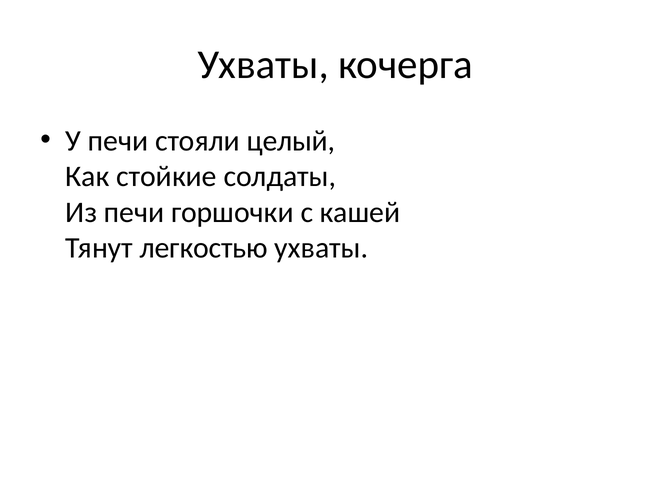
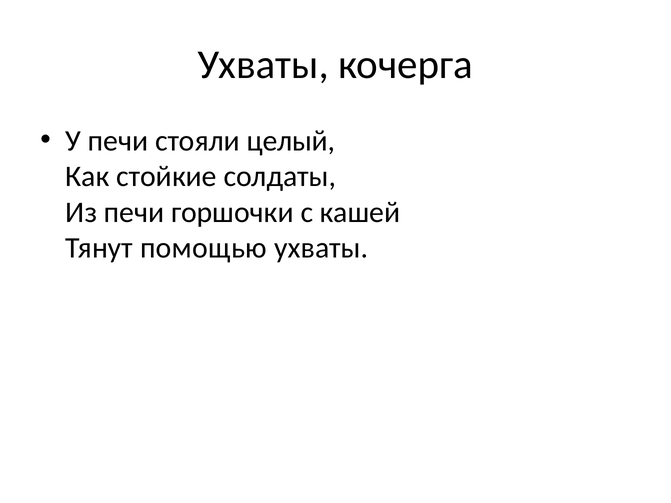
легкостью: легкостью -> помощью (204, 248)
